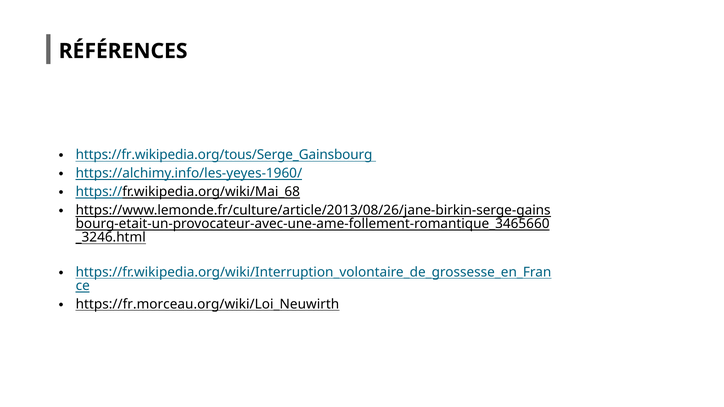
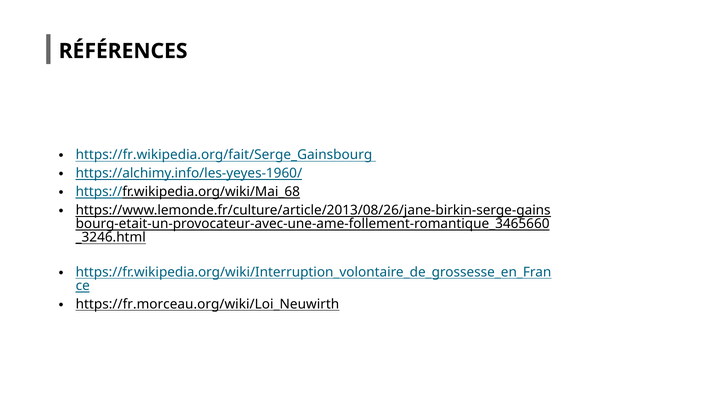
https://fr.wikipedia.org/tous/Serge_Gainsbourg: https://fr.wikipedia.org/tous/Serge_Gainsbourg -> https://fr.wikipedia.org/fait/Serge_Gainsbourg (224, 155)
